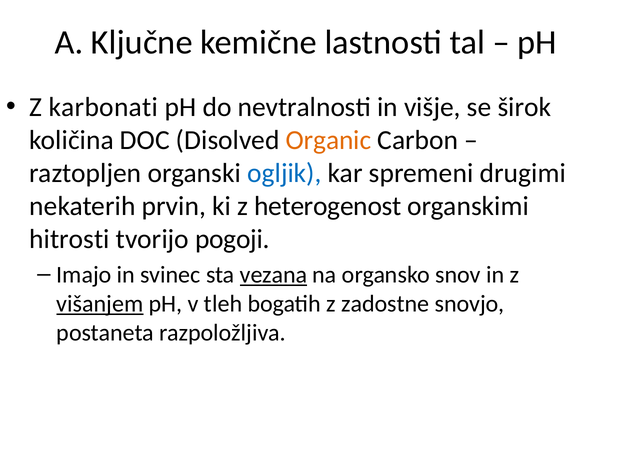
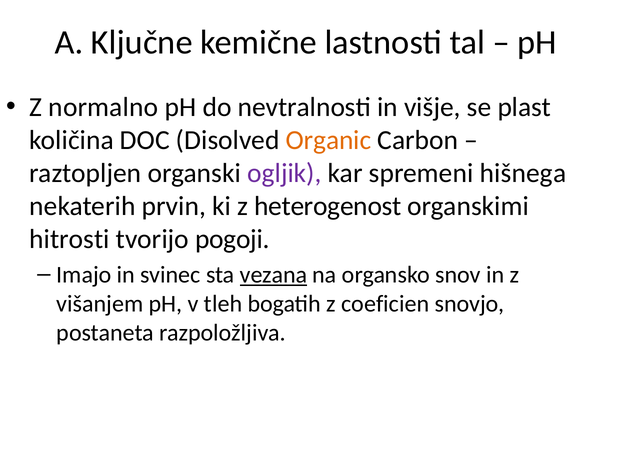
karbonati: karbonati -> normalno (103, 107)
širok: širok -> plast (524, 107)
ogljik colour: blue -> purple (284, 173)
drugimi: drugimi -> hišnega (523, 173)
višanjem underline: present -> none (100, 304)
zadostne: zadostne -> coeficien (385, 304)
